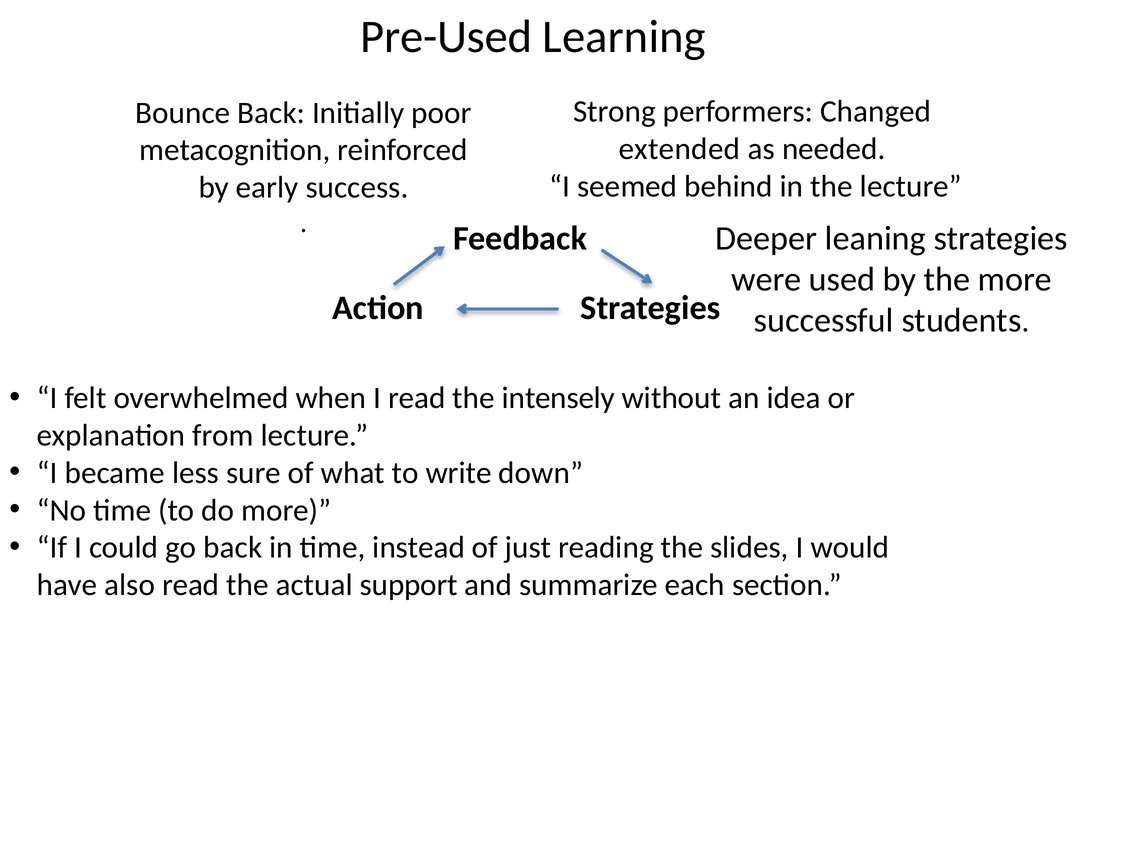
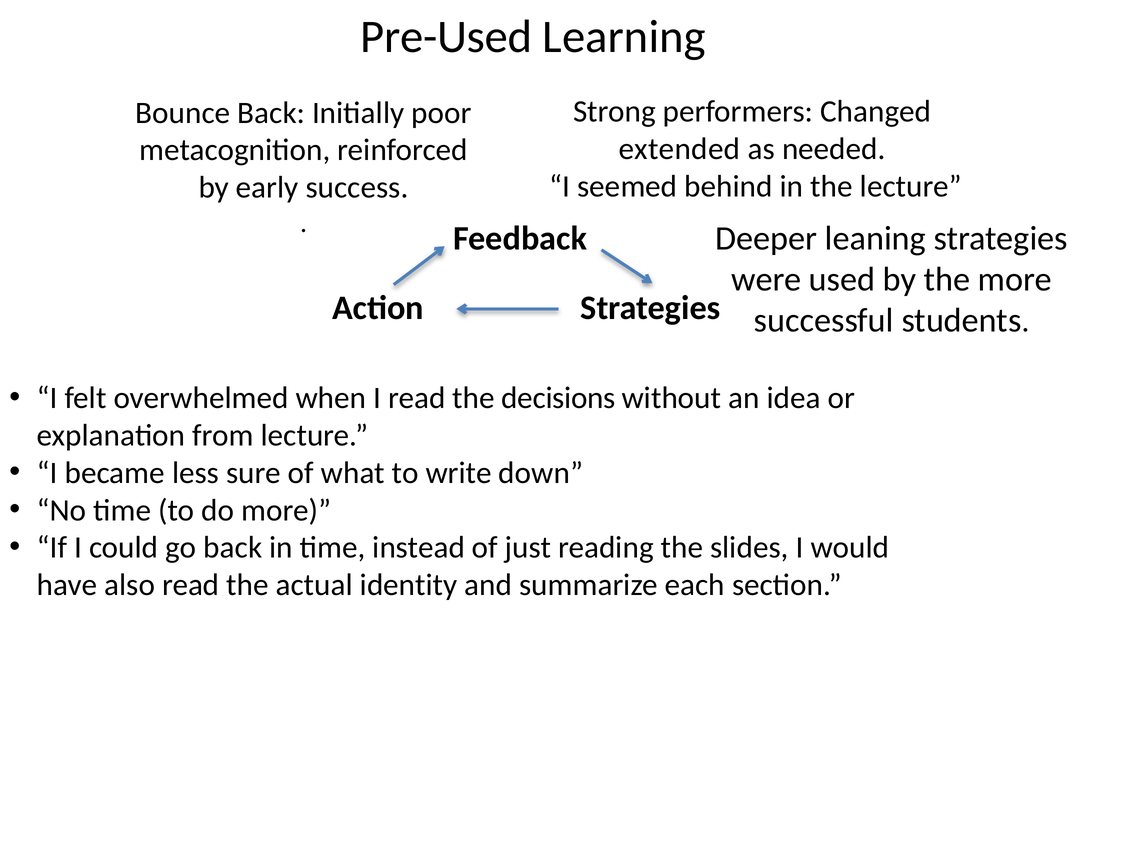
intensely: intensely -> decisions (558, 398)
support: support -> identity (409, 585)
